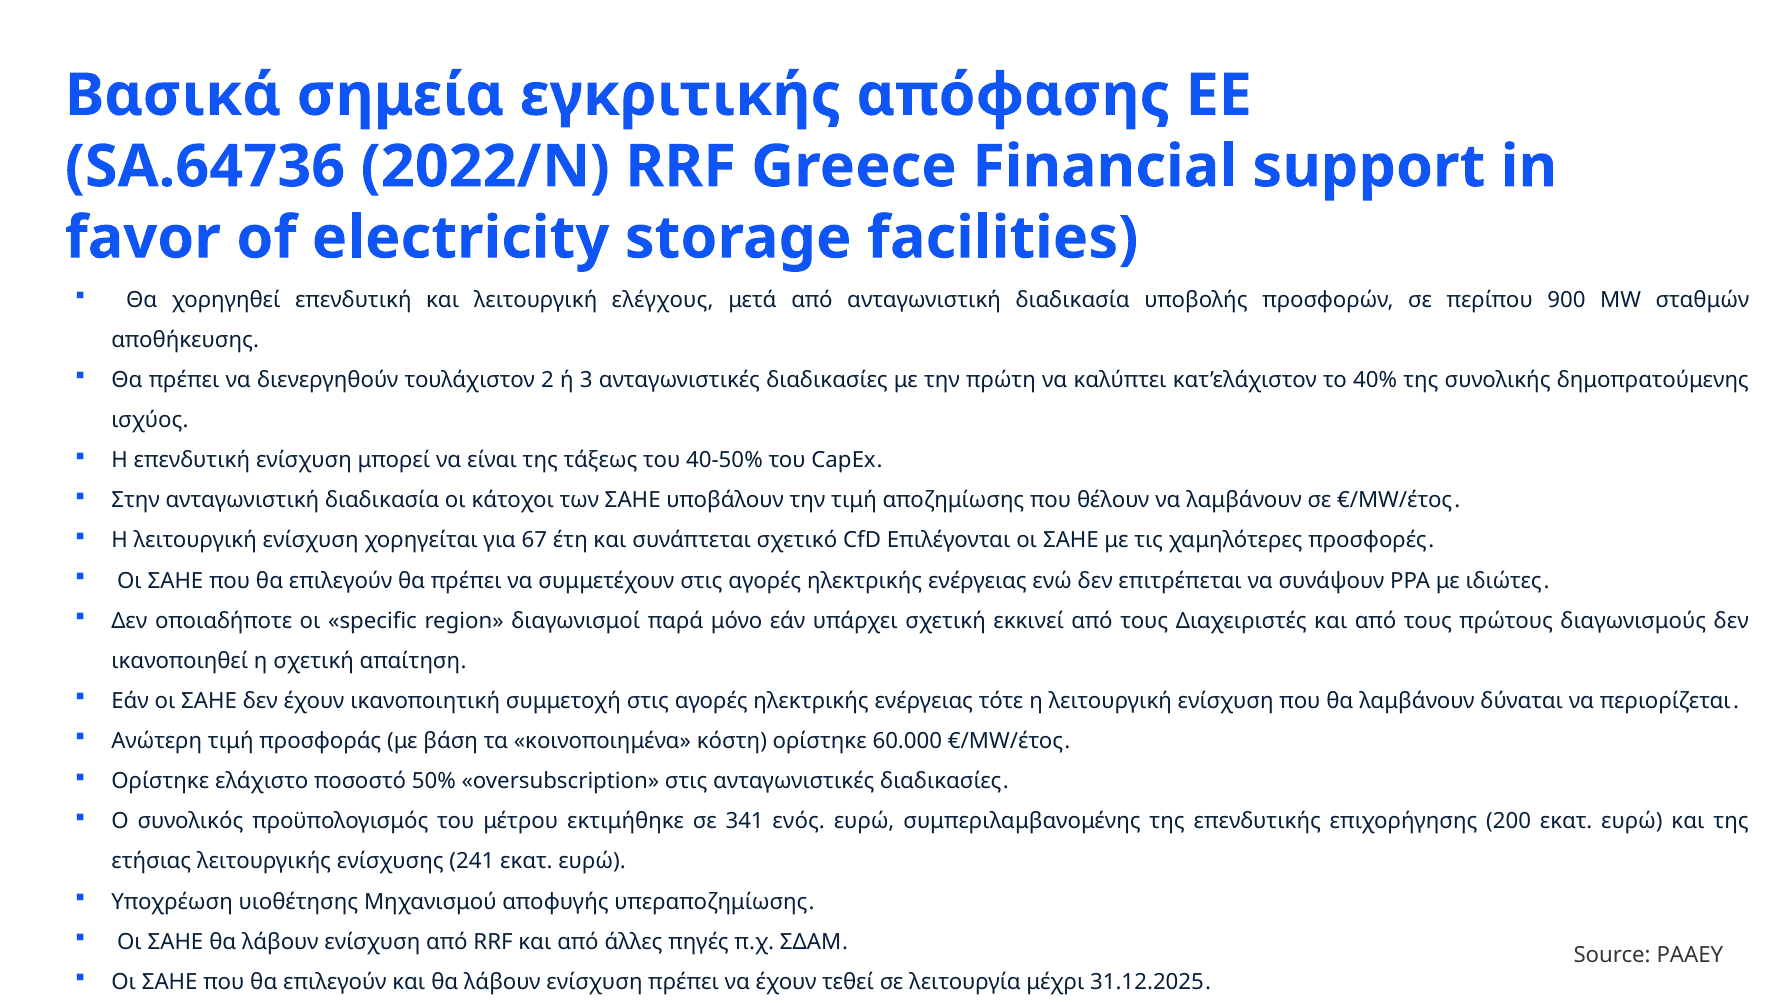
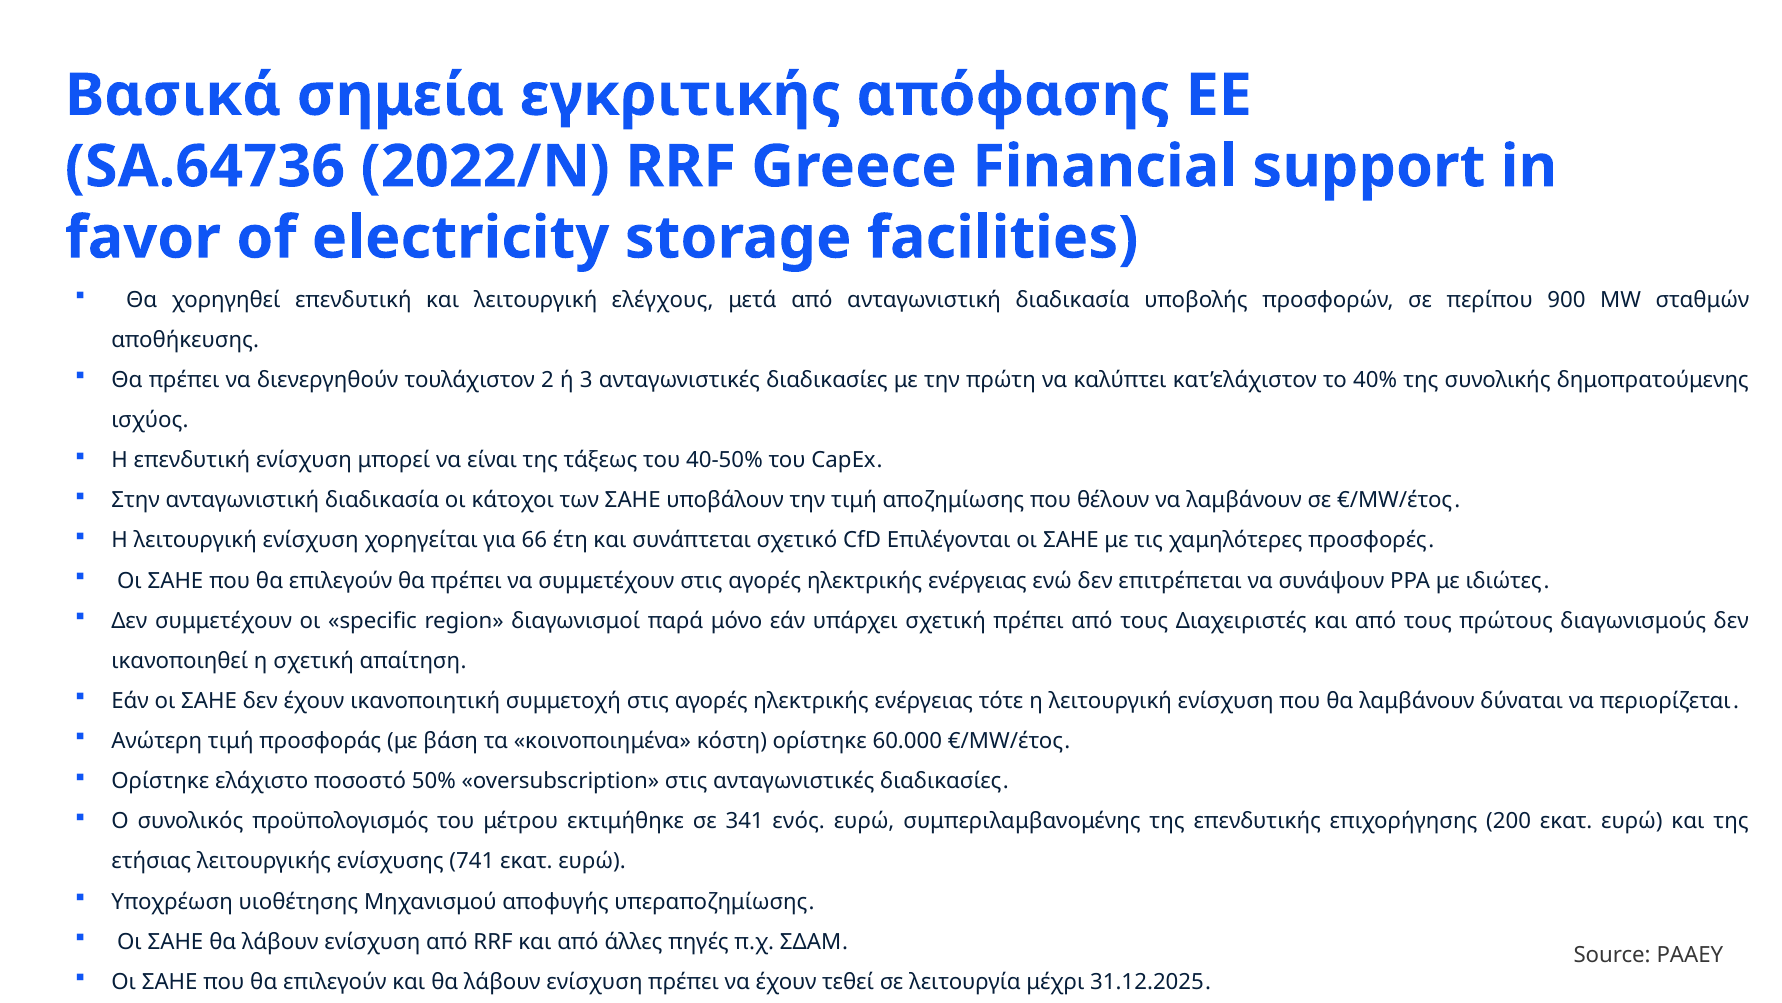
67: 67 -> 66 (534, 540)
Δεν οποιαδήποτε: οποιαδήποτε -> συμμετέχουν (224, 620)
σχετική εκκινεί: εκκινεί -> πρέπει (1029, 620)
241: 241 -> 741 (472, 861)
